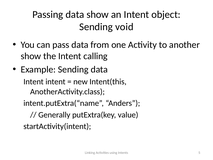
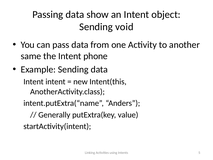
show: show -> same (31, 56)
calling: calling -> phone (96, 56)
